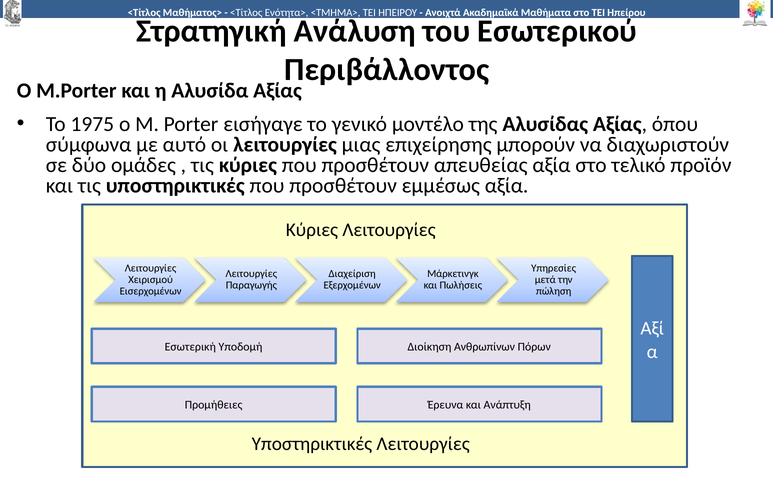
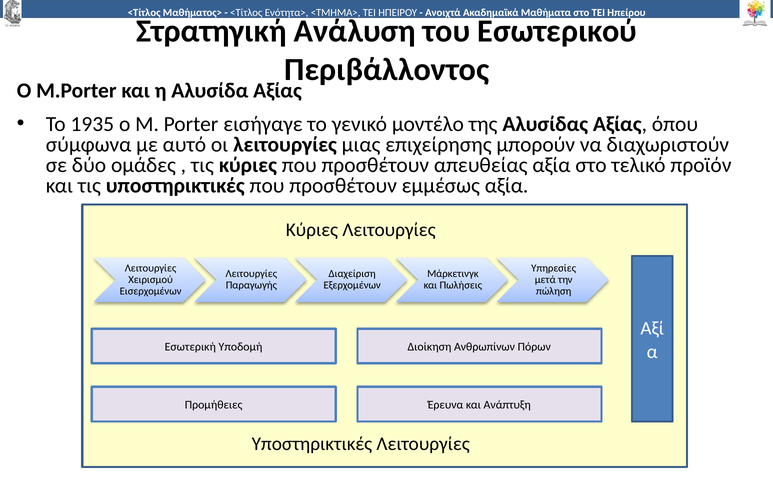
1975: 1975 -> 1935 (92, 124)
